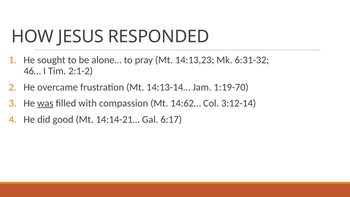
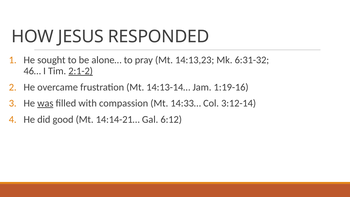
2:1-2 underline: none -> present (81, 71)
1:19-70: 1:19-70 -> 1:19-16 (231, 87)
14:62…: 14:62… -> 14:33… (186, 103)
6:17: 6:17 -> 6:12 (171, 119)
